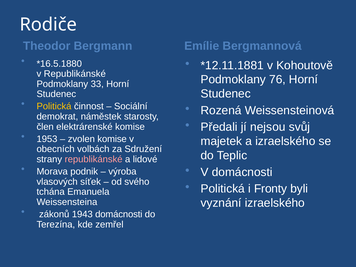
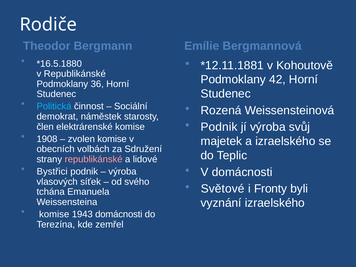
76: 76 -> 42 (277, 80)
33: 33 -> 36 (97, 84)
Politická colour: yellow -> light blue (54, 106)
Předali: Předali -> Podnik (219, 127)
jí nejsou: nejsou -> výroba (268, 127)
1953: 1953 -> 1908 (47, 139)
Morava: Morava -> Bystřici (52, 172)
Politická: Politická -> Světové (223, 189)
zákonů: zákonů -> komise (54, 214)
